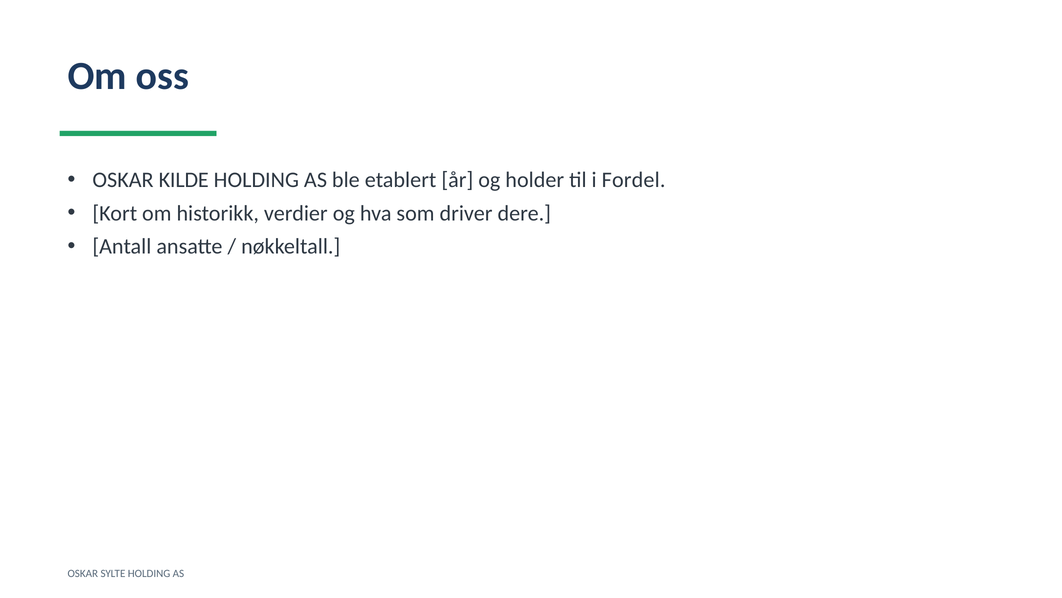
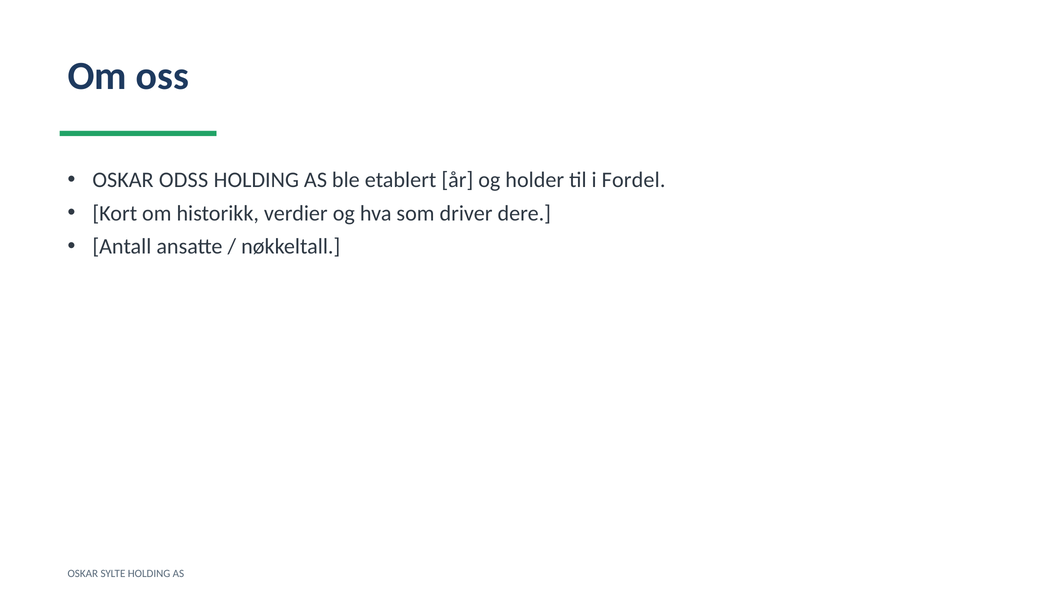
KILDE: KILDE -> ODSS (184, 180)
